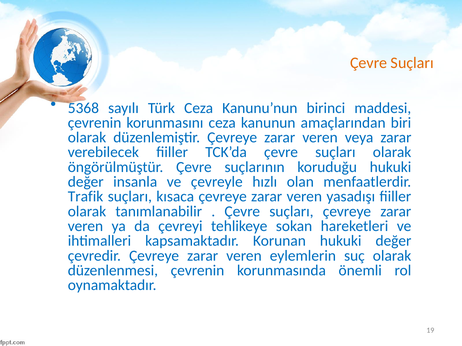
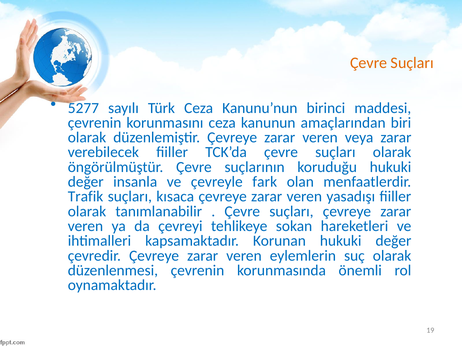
5368: 5368 -> 5277 (83, 108)
hızlı: hızlı -> fark (265, 182)
